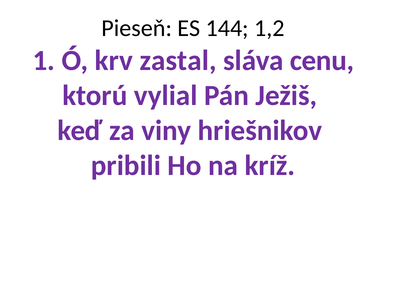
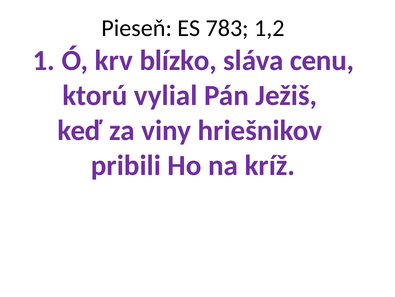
144: 144 -> 783 (227, 28)
zastal: zastal -> blízko (178, 60)
